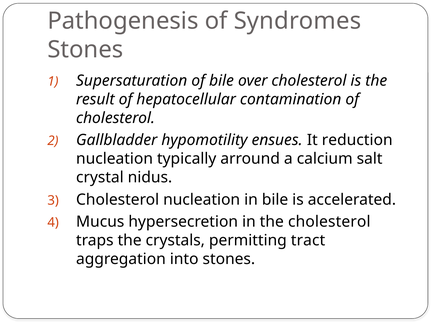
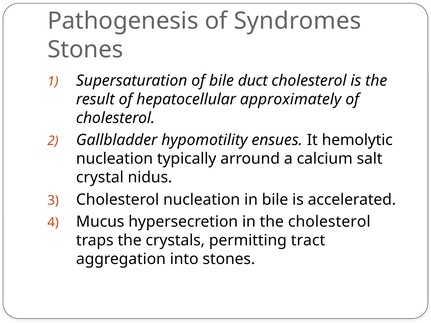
over: over -> duct (253, 81)
contamination: contamination -> approximately (291, 99)
reduction: reduction -> hemolytic (357, 140)
